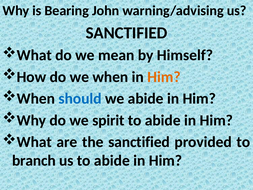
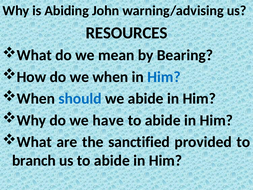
Bearing: Bearing -> Abiding (67, 11)
SANCTIFIED: SANCTIFIED -> RESOURCES (127, 33)
Himself: Himself -> Bearing (185, 55)
Him colour: orange -> blue (164, 77)
spirit: spirit -> have (108, 120)
